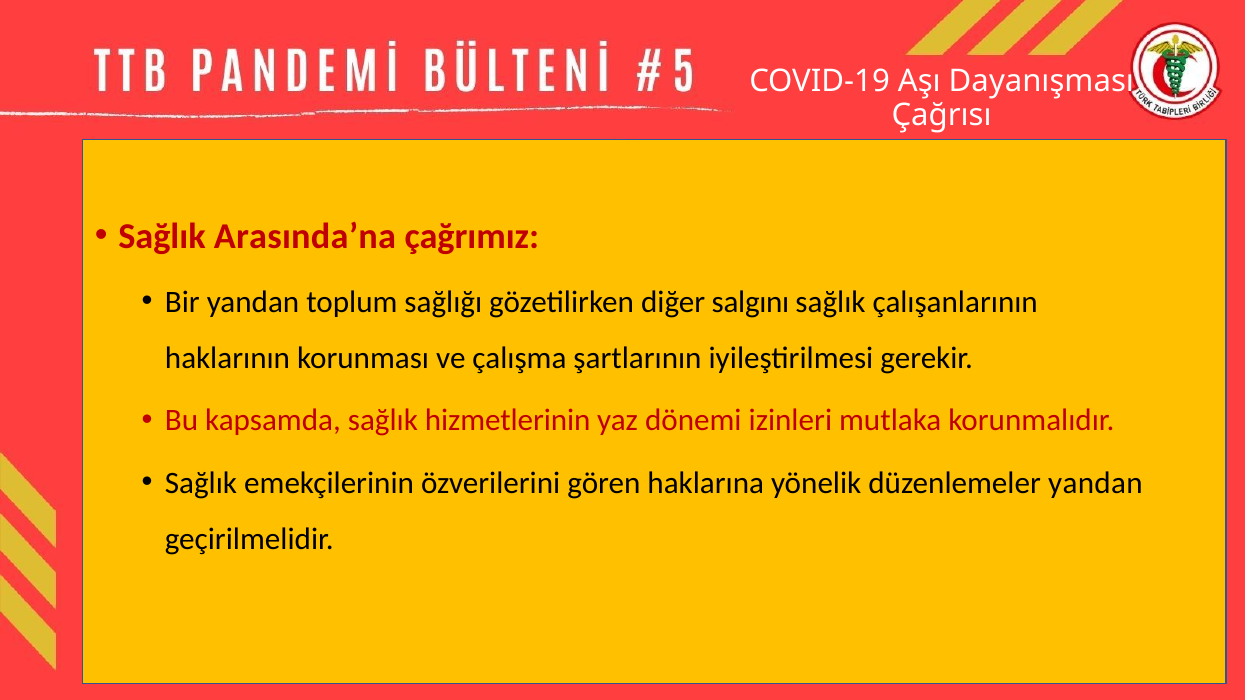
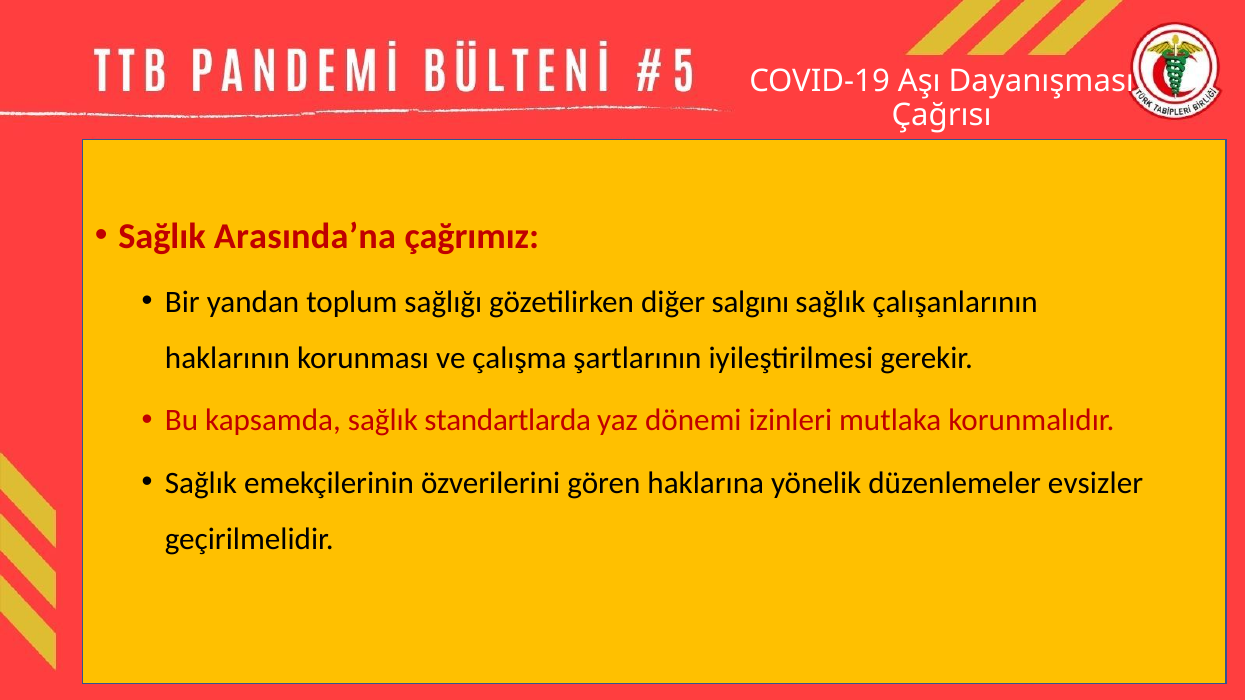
hizmetlerinin: hizmetlerinin -> standartlarda (508, 421)
düzenlemeler yandan: yandan -> evsizler (1096, 483)
